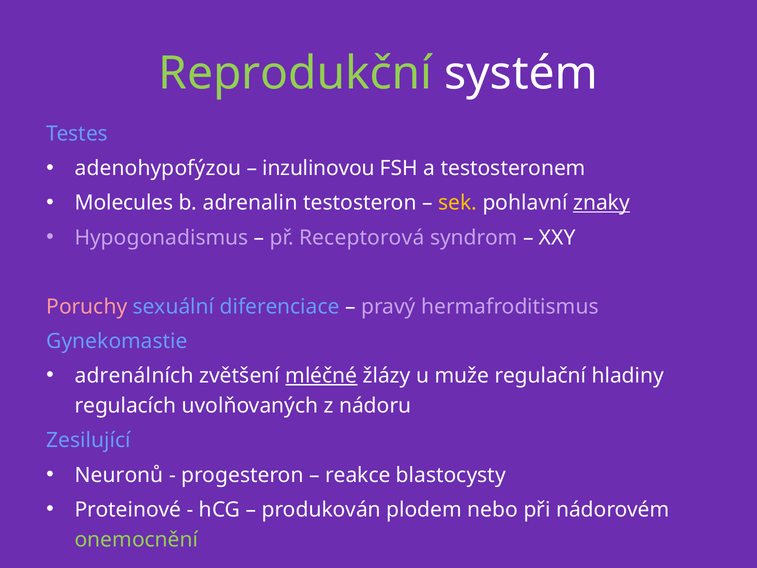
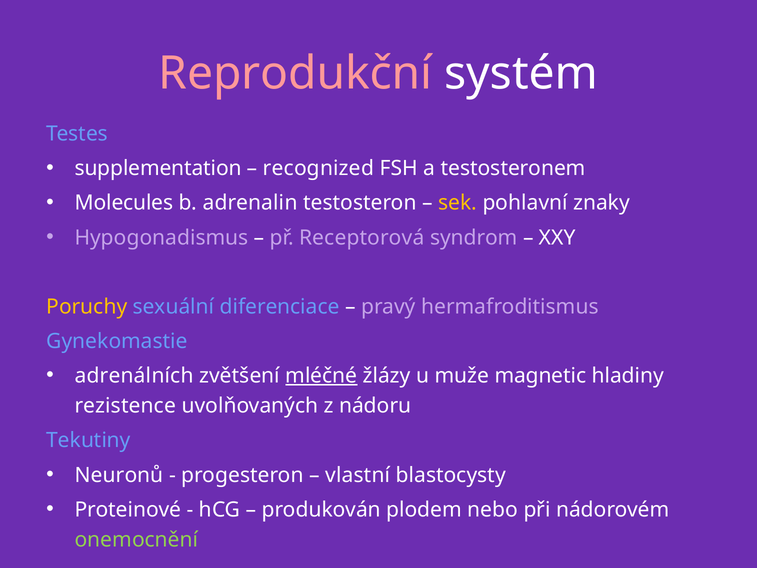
Reprodukční colour: light green -> pink (295, 73)
adenohypofýzou: adenohypofýzou -> supplementation (158, 168)
inzulinovou: inzulinovou -> recognized (318, 168)
znaky underline: present -> none (601, 203)
Poruchy colour: pink -> yellow (87, 306)
regulační: regulační -> magnetic (540, 376)
regulacích: regulacích -> rezistence (125, 406)
Zesilující: Zesilující -> Tekutiny (88, 440)
reakce: reakce -> vlastní (358, 475)
